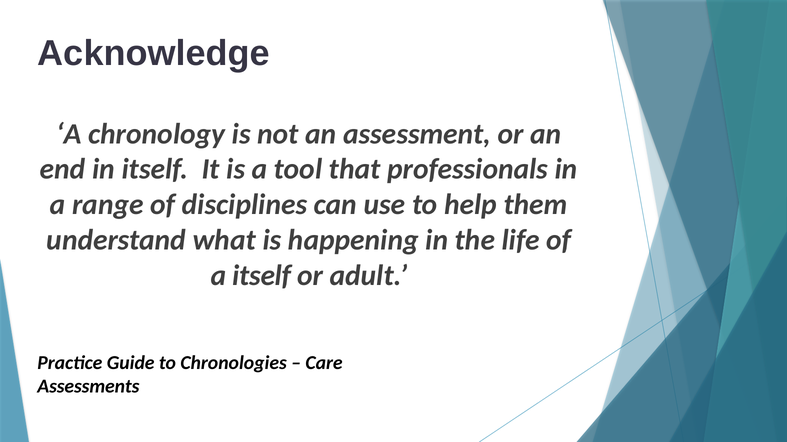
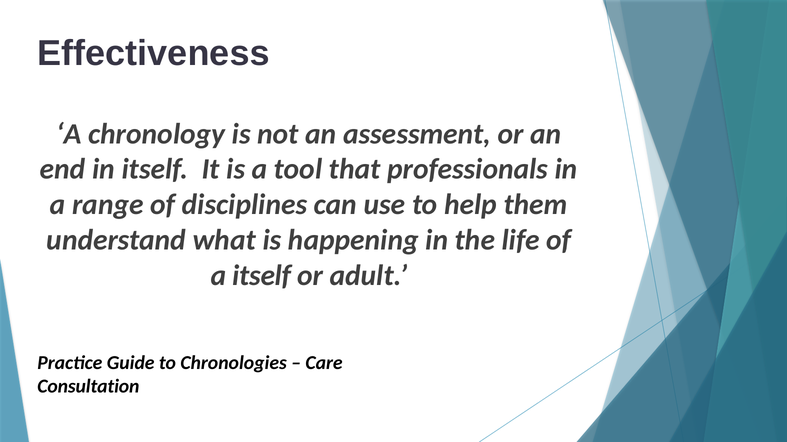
Acknowledge: Acknowledge -> Effectiveness (154, 53)
Assessments: Assessments -> Consultation (88, 387)
